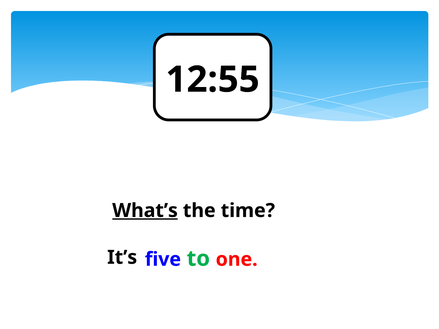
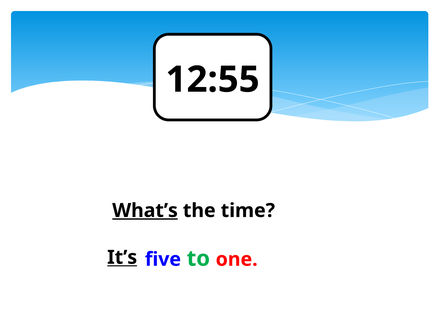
It’s underline: none -> present (122, 258)
